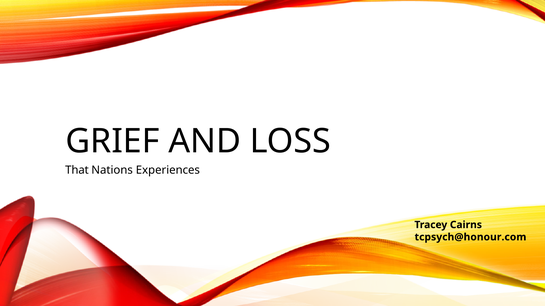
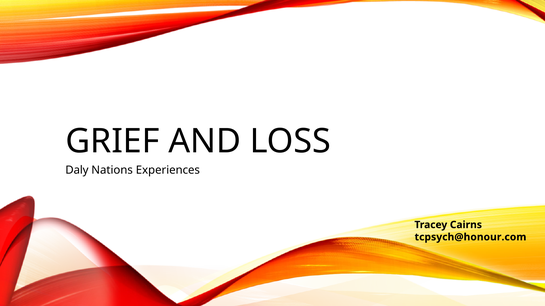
That: That -> Daly (77, 170)
